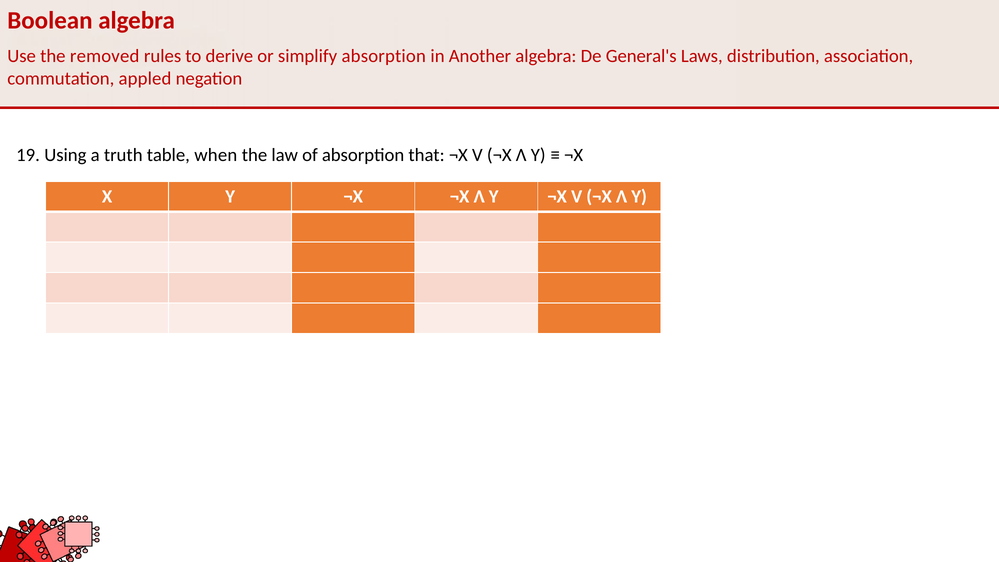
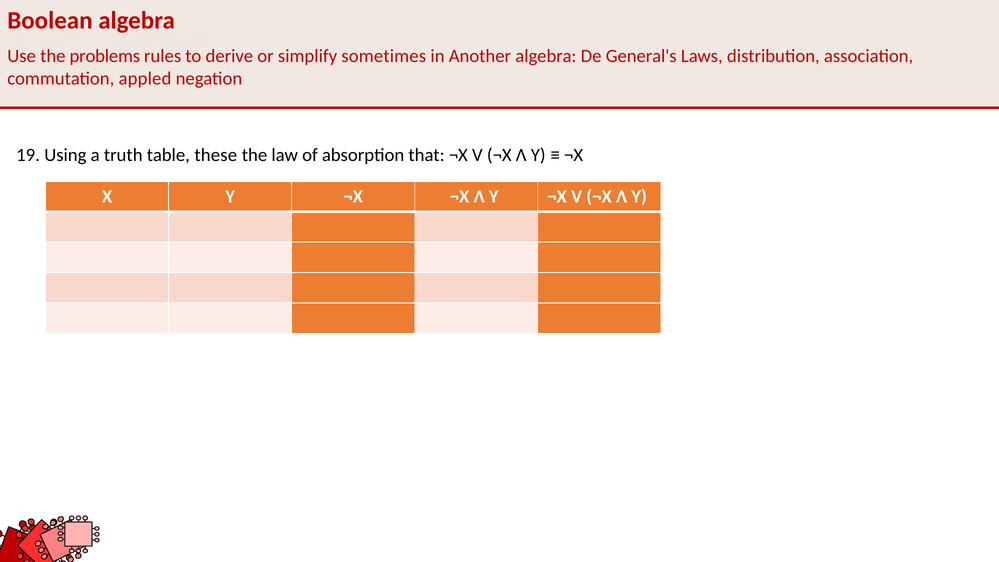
removed: removed -> problems (105, 56)
simplify absorption: absorption -> sometimes (384, 56)
when: when -> these (216, 155)
